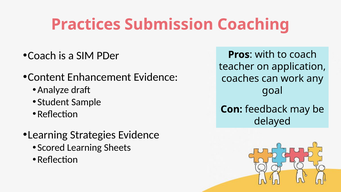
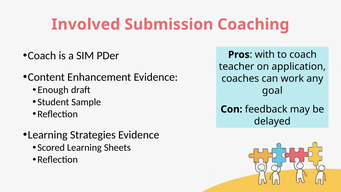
Practices: Practices -> Involved (86, 24)
Analyze: Analyze -> Enough (53, 90)
